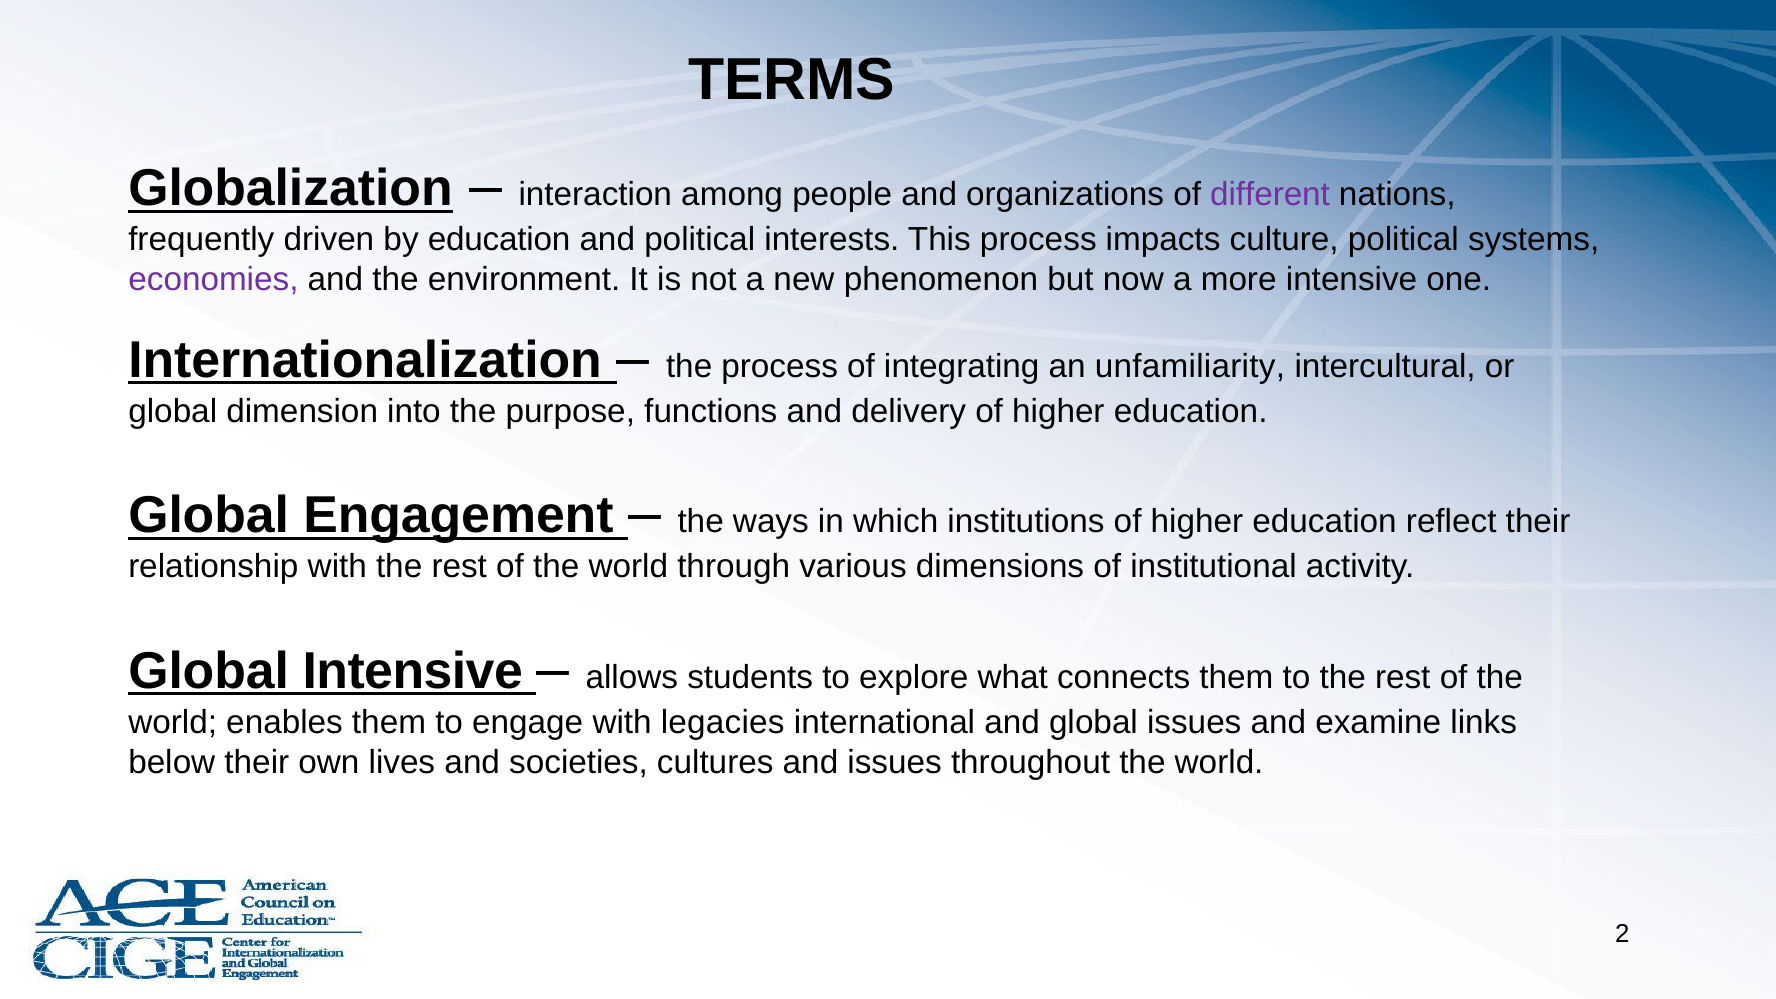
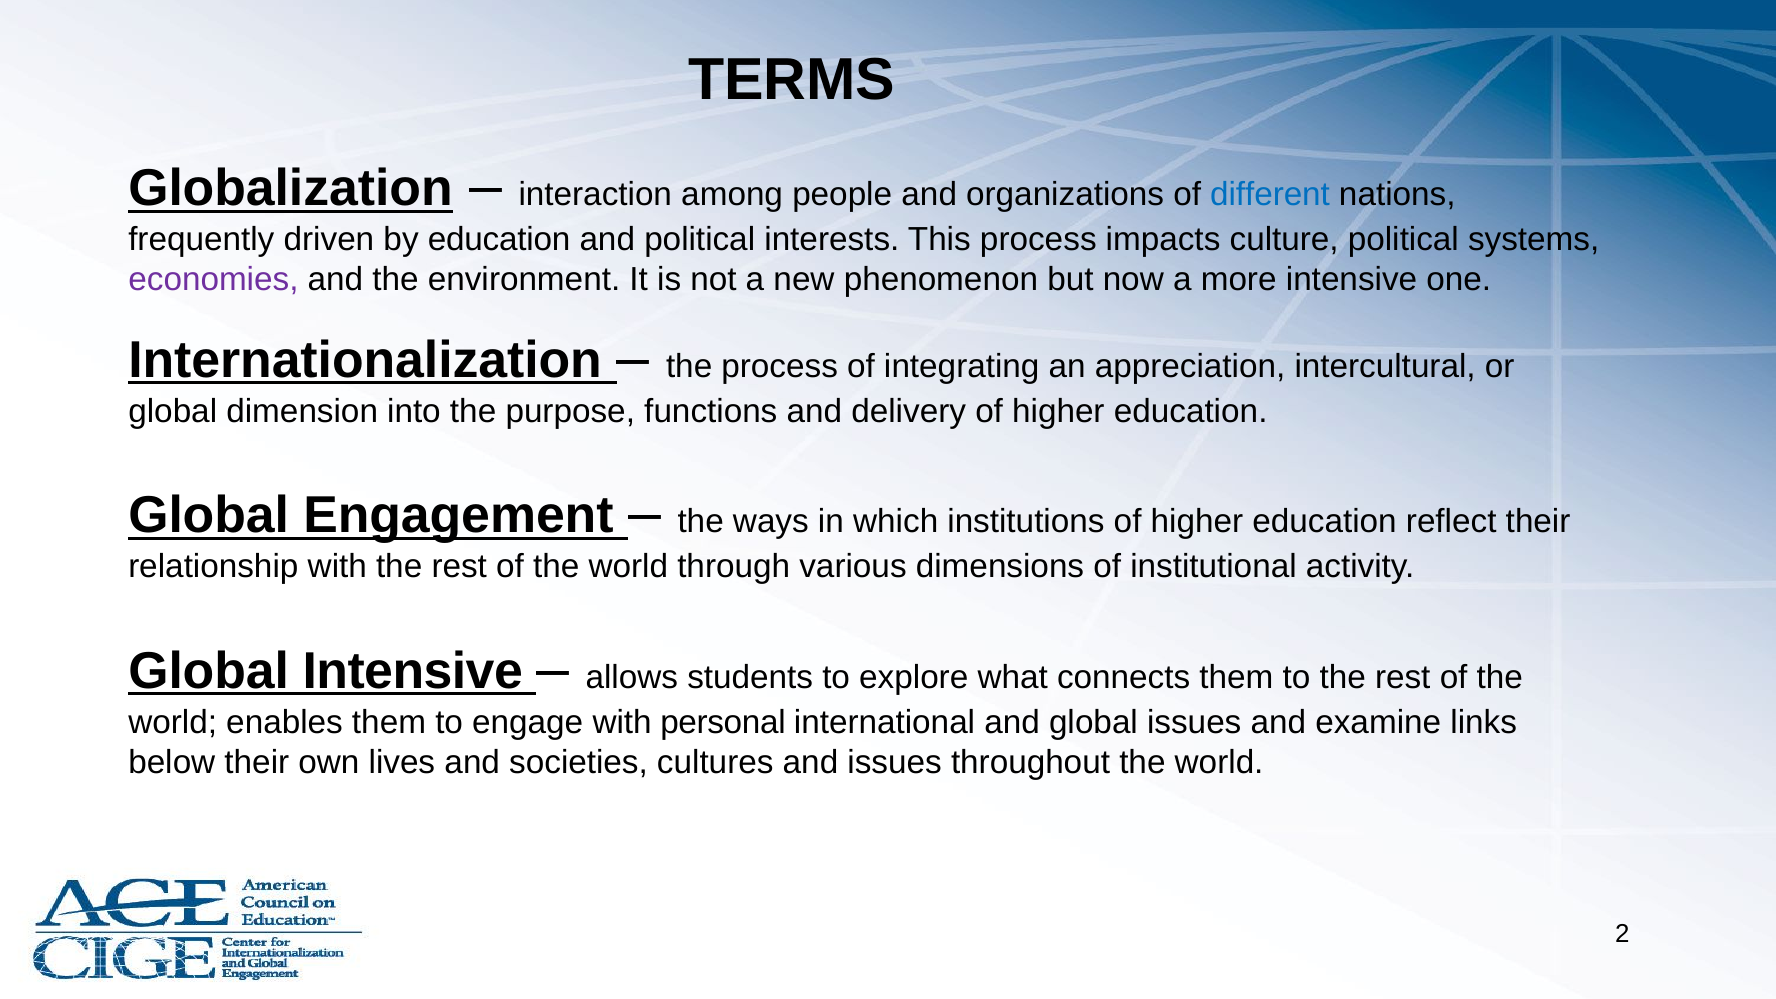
different colour: purple -> blue (1270, 195)
unfamiliarity: unfamiliarity -> appreciation (1190, 366)
legacies: legacies -> personal (723, 722)
